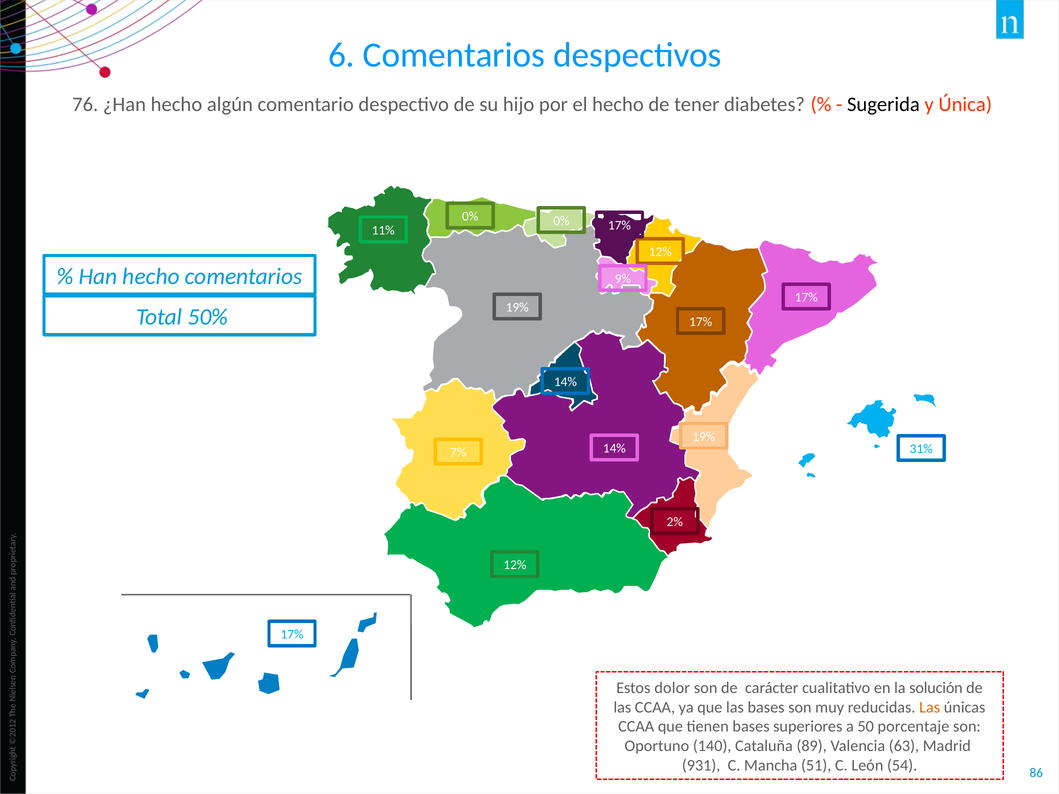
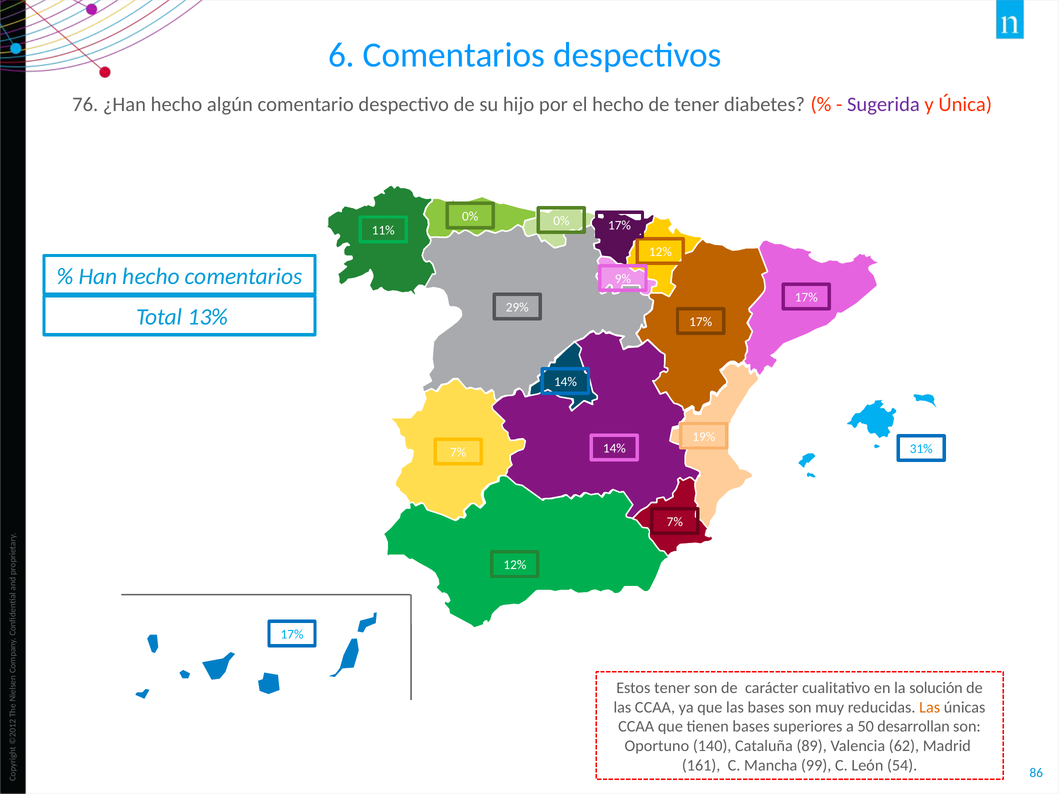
Sugerida colour: black -> purple (883, 104)
19%: 19% -> 29% (517, 307)
50%: 50% -> 13% (208, 317)
2%: 2% -> 7% (675, 522)
Estos dolor: dolor -> tener (672, 688)
porcentaje: porcentaje -> desarrollan (914, 727)
63: 63 -> 62 (904, 746)
931: 931 -> 161 (701, 766)
51: 51 -> 99 (816, 766)
